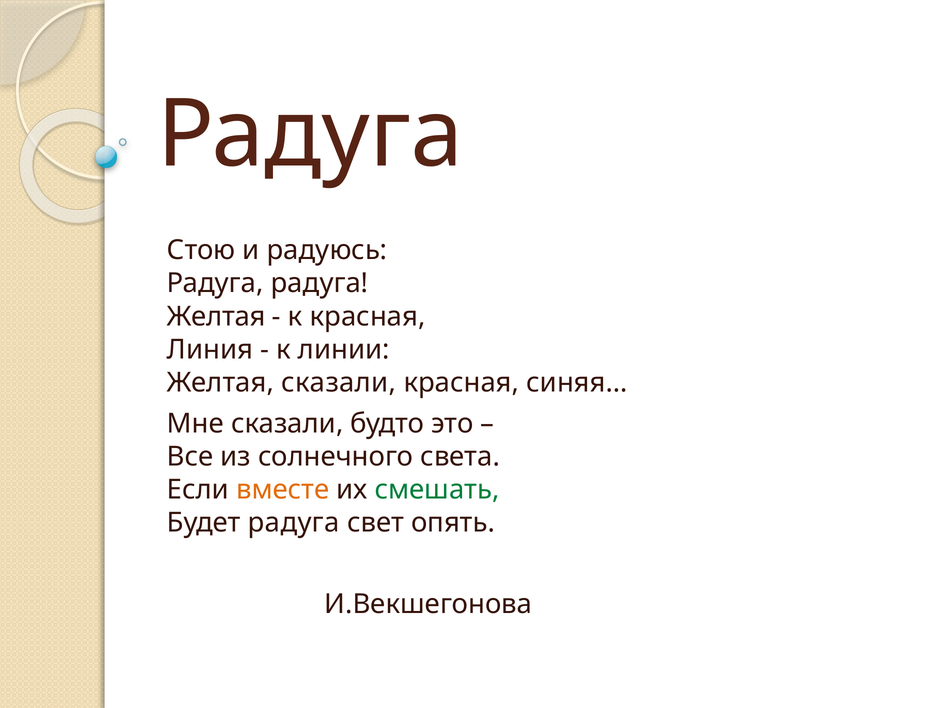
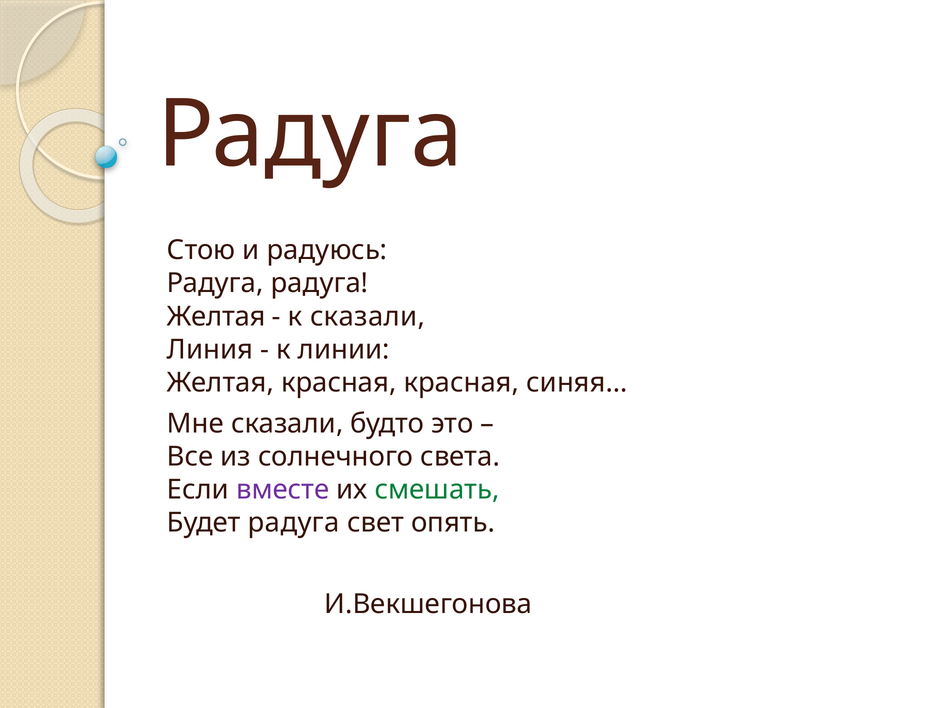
к красная: красная -> сказали (368, 316)
Желтая сказали: сказали -> красная (339, 383)
вместе colour: orange -> purple (283, 490)
